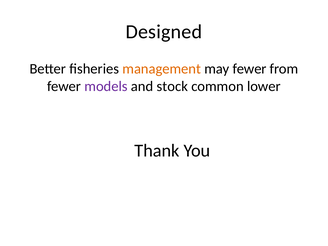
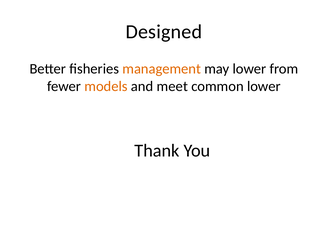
may fewer: fewer -> lower (249, 69)
models colour: purple -> orange (106, 86)
stock: stock -> meet (172, 86)
